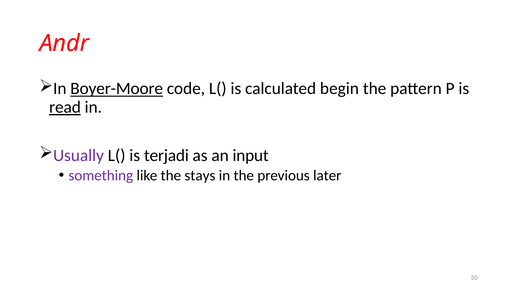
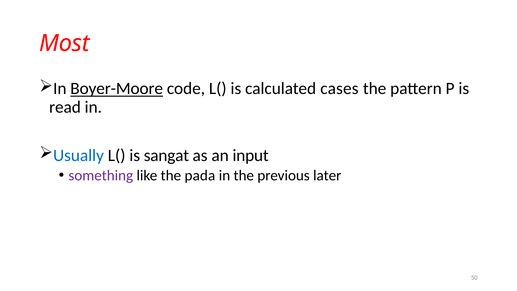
Andr: Andr -> Most (64, 43)
begin: begin -> cases (339, 89)
read underline: present -> none (65, 107)
Usually colour: purple -> blue (78, 155)
terjadi: terjadi -> sangat (166, 155)
stays: stays -> pada (200, 175)
